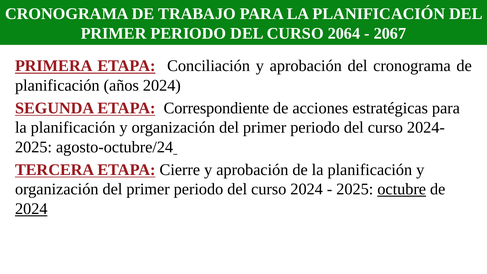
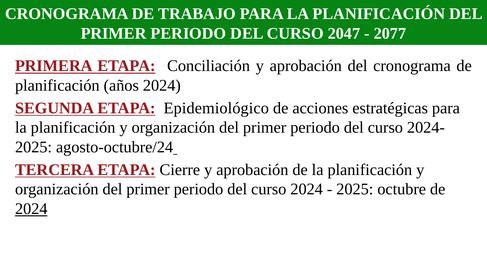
2064: 2064 -> 2047 (344, 33)
2067: 2067 -> 2077 (390, 33)
Correspondiente: Correspondiente -> Epidemiológico (216, 108)
octubre underline: present -> none (402, 189)
